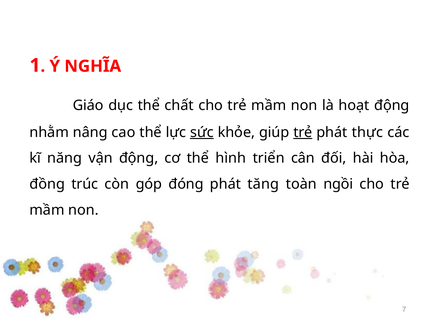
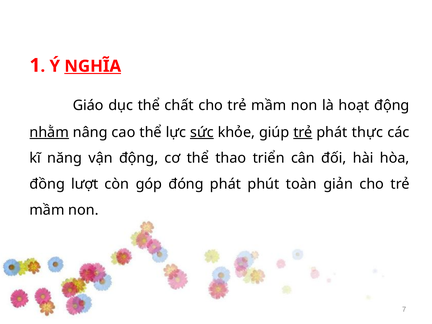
NGHĨA underline: none -> present (93, 66)
nhằm underline: none -> present (49, 132)
hình: hình -> thao (231, 158)
trúc: trúc -> lượt (85, 184)
tăng: tăng -> phút (263, 184)
ngồi: ngồi -> giản (338, 184)
